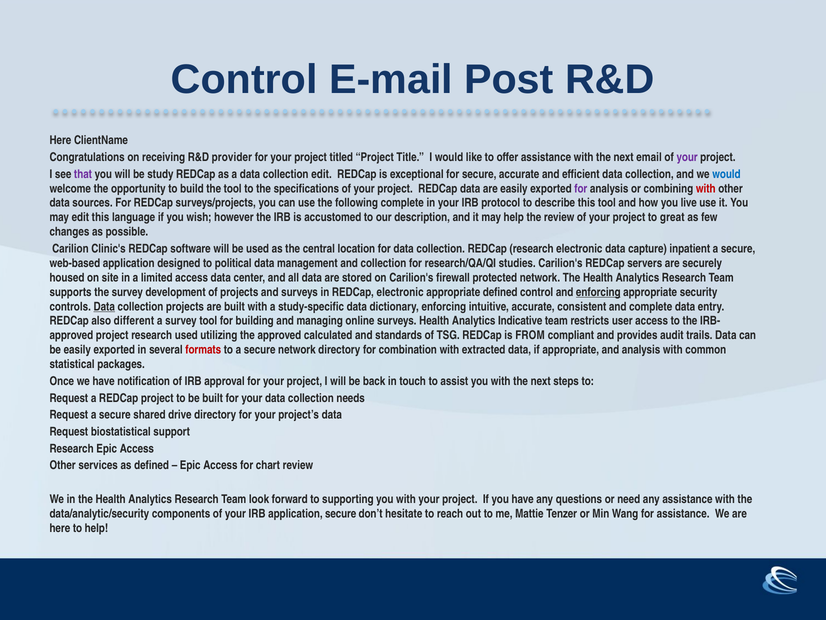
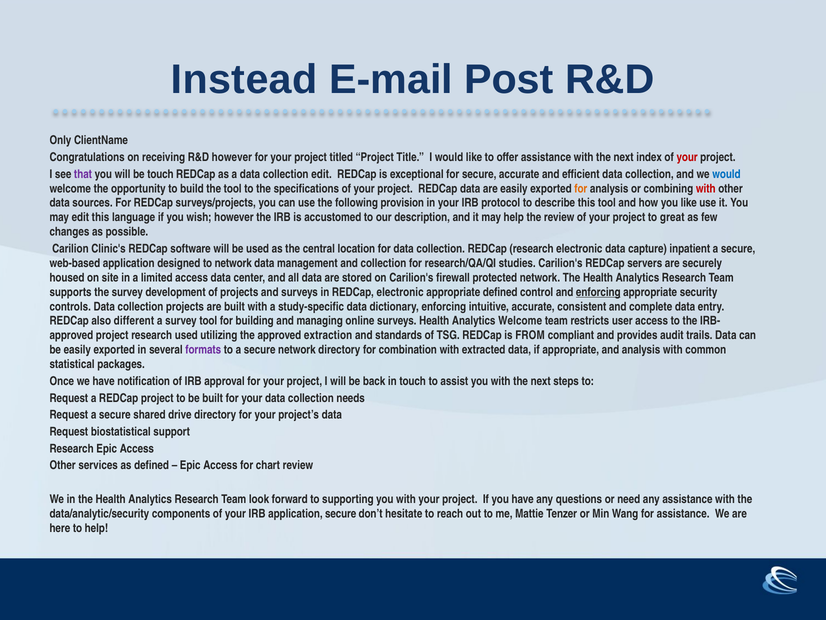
Control: Control -> Instead (244, 79)
Here: Here -> Only (60, 140)
R&D provider: provider -> however (232, 157)
email: email -> index (649, 157)
your colour: purple -> red (687, 157)
be study: study -> touch (160, 174)
for colour: purple -> orange (581, 188)
following complete: complete -> provision (402, 203)
you live: live -> like (689, 203)
to political: political -> network (233, 263)
Data underline: present -> none (104, 306)
Analytics Indicative: Indicative -> Welcome (520, 321)
calculated: calculated -> extraction (328, 335)
formats colour: red -> purple (203, 350)
